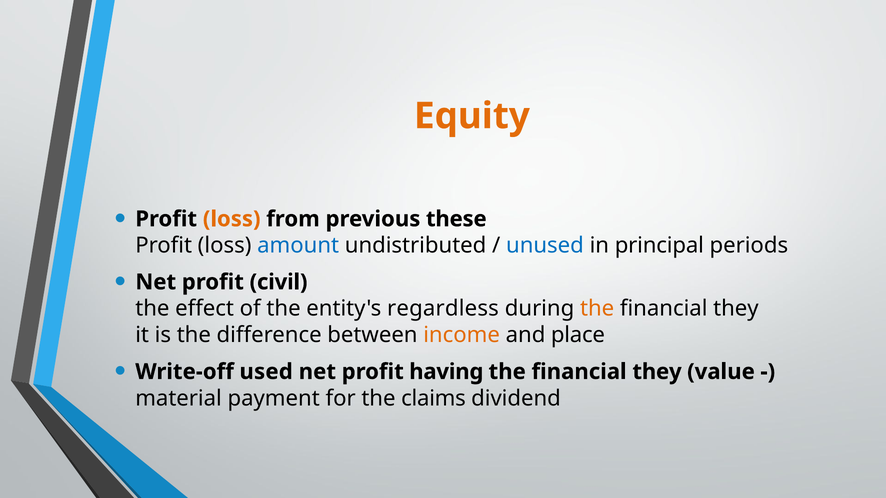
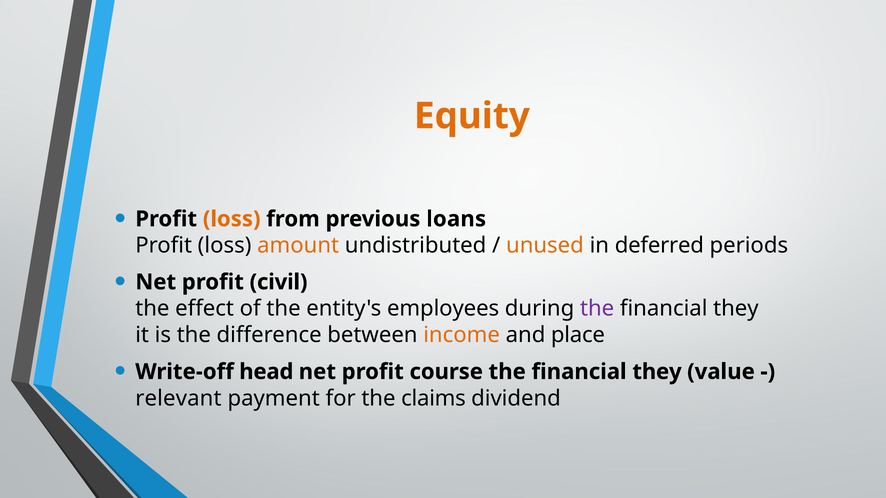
these: these -> loans (456, 219)
amount colour: blue -> orange (298, 246)
unused colour: blue -> orange (545, 246)
principal: principal -> deferred (659, 246)
regardless: regardless -> employees (443, 309)
the colour: orange -> purple (597, 309)
used: used -> head (266, 372)
having: having -> course (446, 372)
material: material -> relevant (178, 399)
